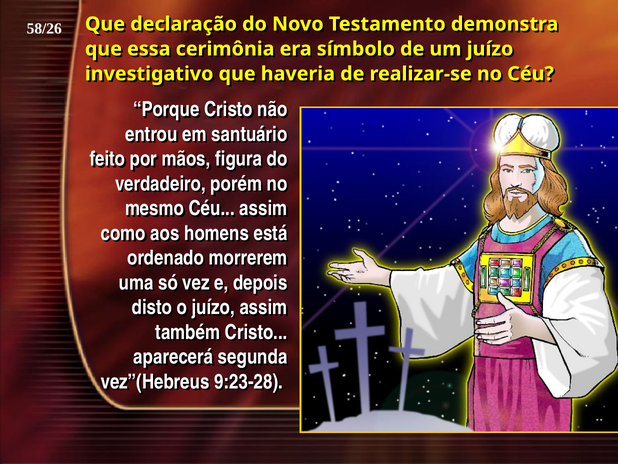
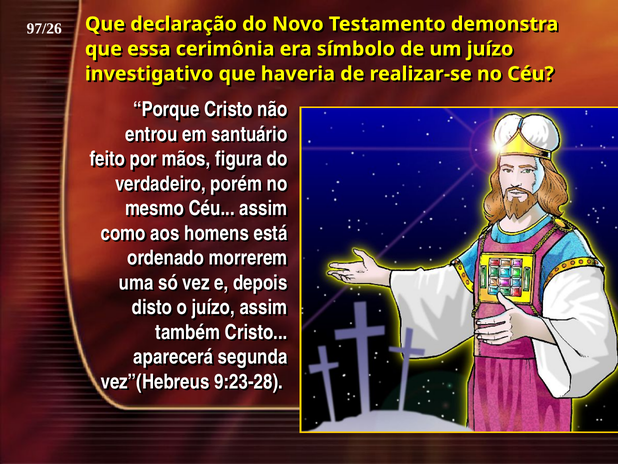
58/26: 58/26 -> 97/26 (44, 29)
